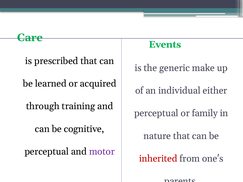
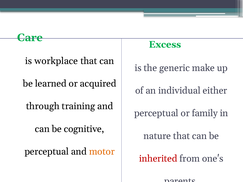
Events: Events -> Excess (165, 45)
prescribed: prescribed -> workplace (56, 61)
motor colour: purple -> orange (102, 152)
